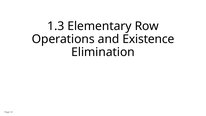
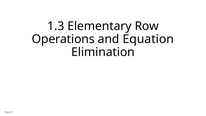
Existence: Existence -> Equation (148, 39)
